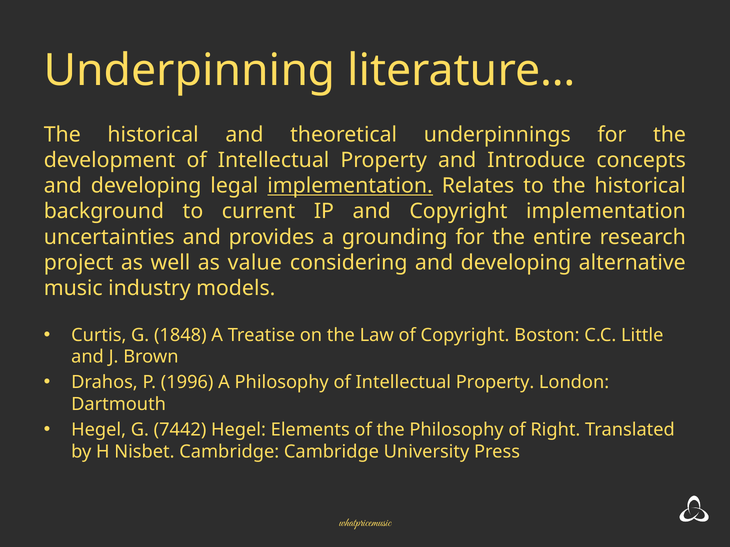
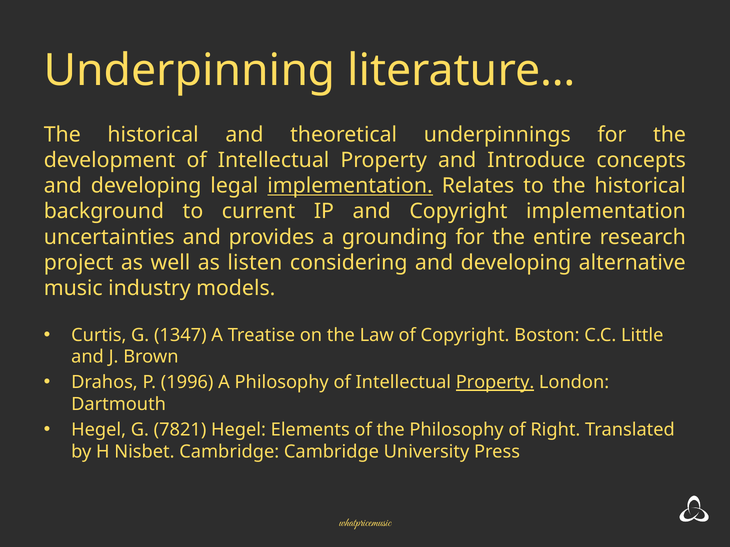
value: value -> listen (255, 263)
1848: 1848 -> 1347 (180, 335)
Property underline: none -> present (495, 383)
7442: 7442 -> 7821 (180, 430)
